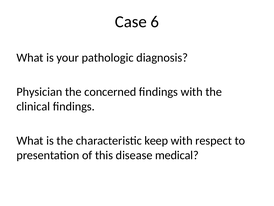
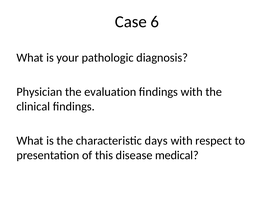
concerned: concerned -> evaluation (110, 92)
keep: keep -> days (156, 140)
